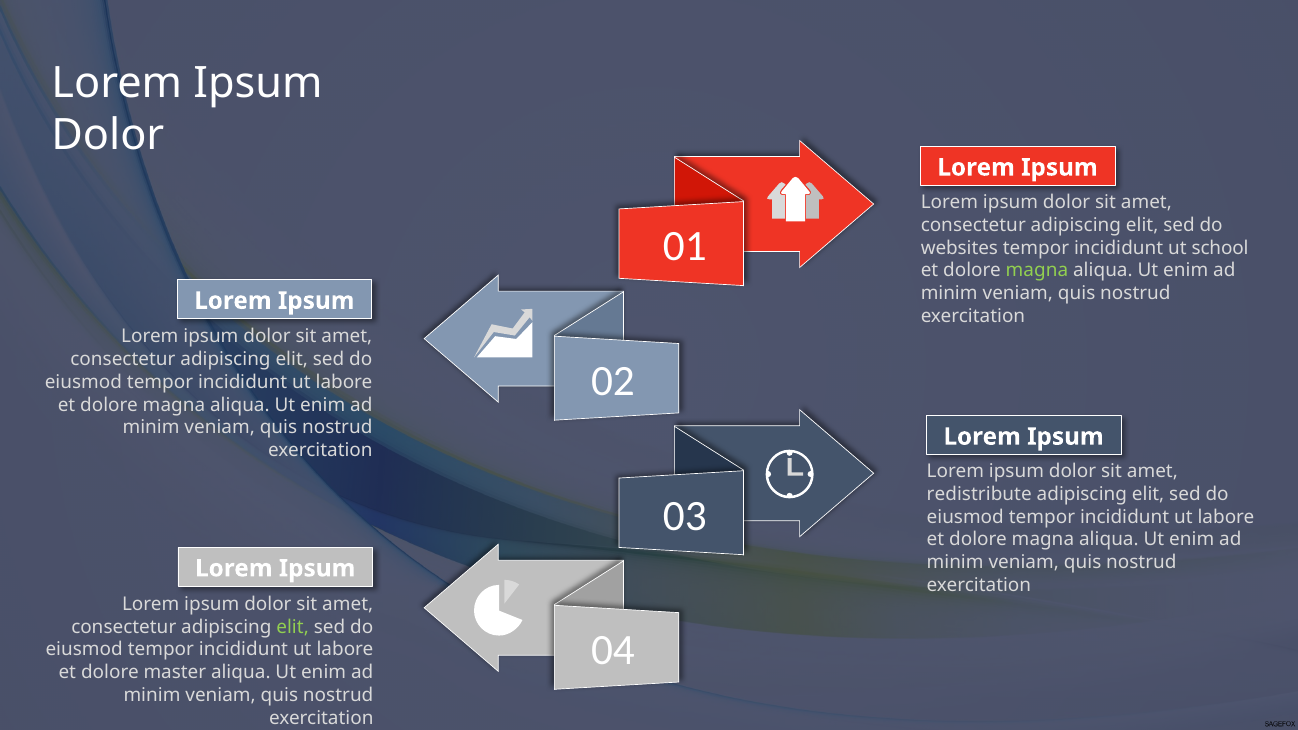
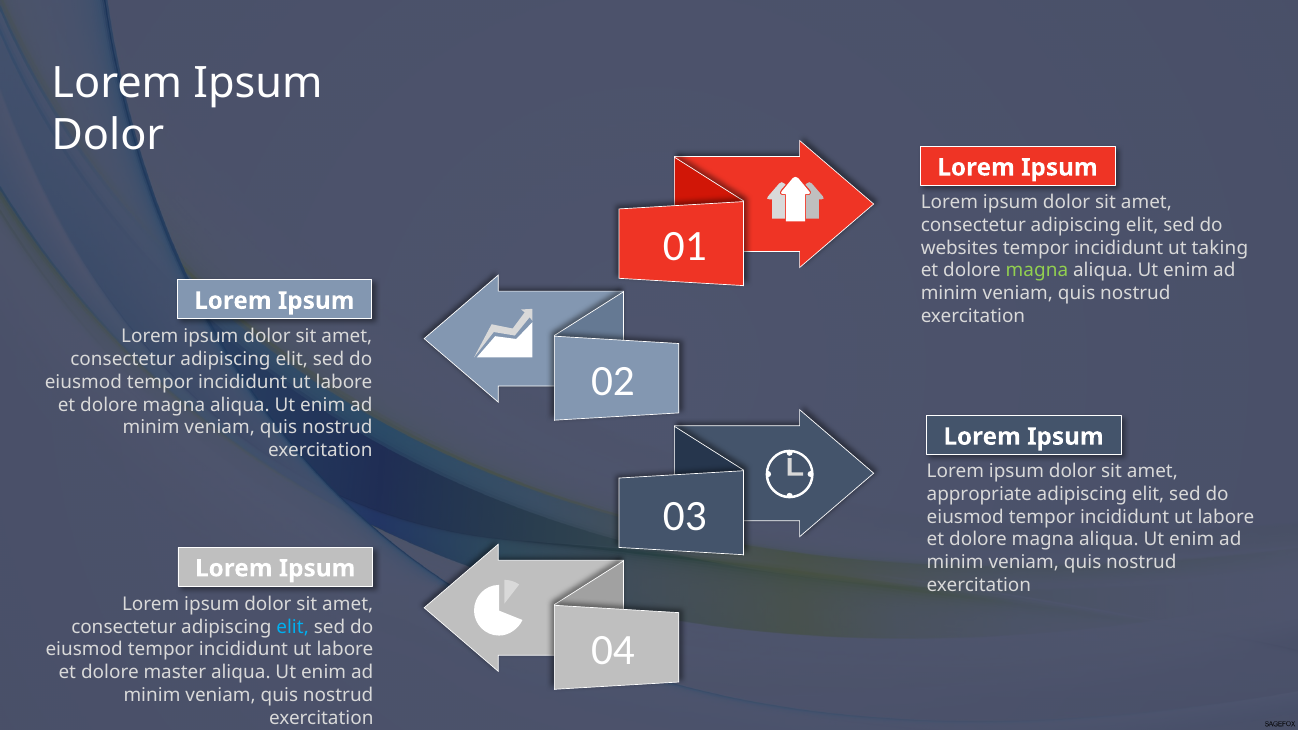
school: school -> taking (1220, 248)
redistribute: redistribute -> appropriate (979, 494)
elit colour: light green -> light blue (293, 627)
